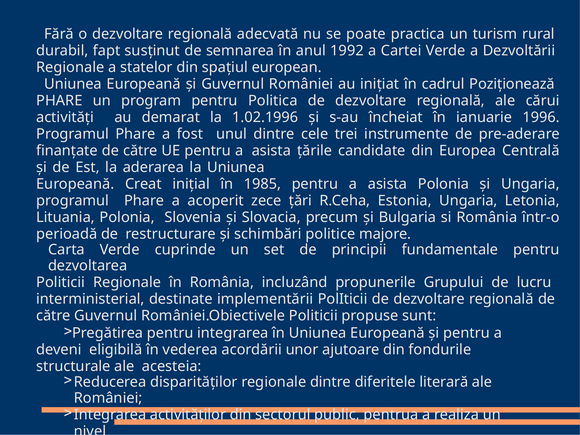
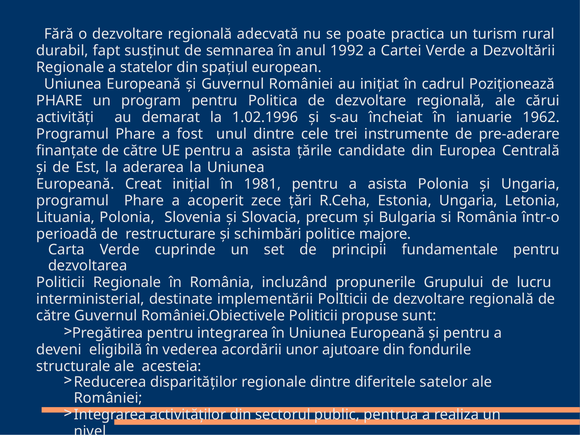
1996: 1996 -> 1962 (541, 117)
1985: 1985 -> 1981 (262, 184)
literară: literară -> satelor (444, 382)
